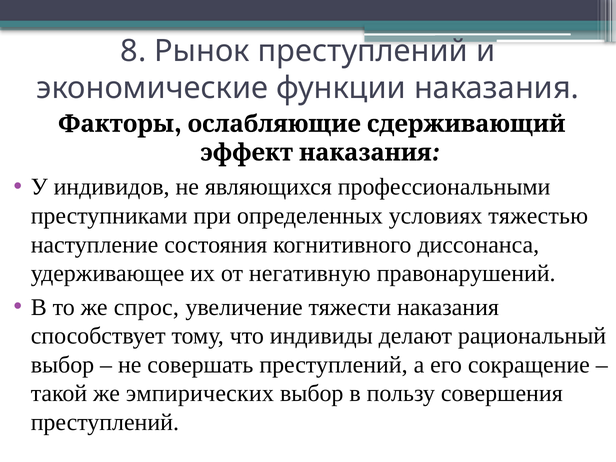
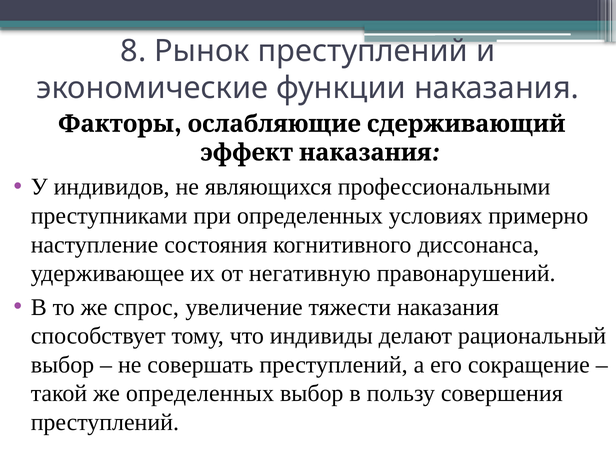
тяжестью: тяжестью -> примерно (538, 216)
же эмпирических: эмпирических -> определенных (200, 394)
